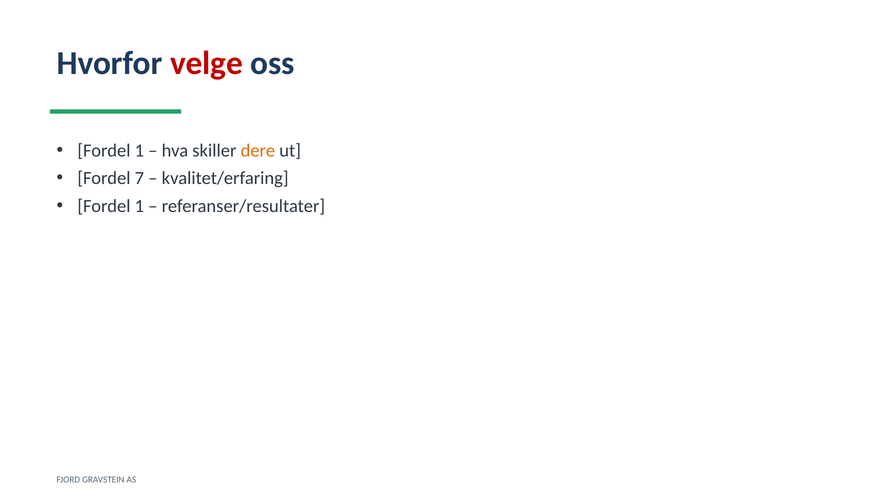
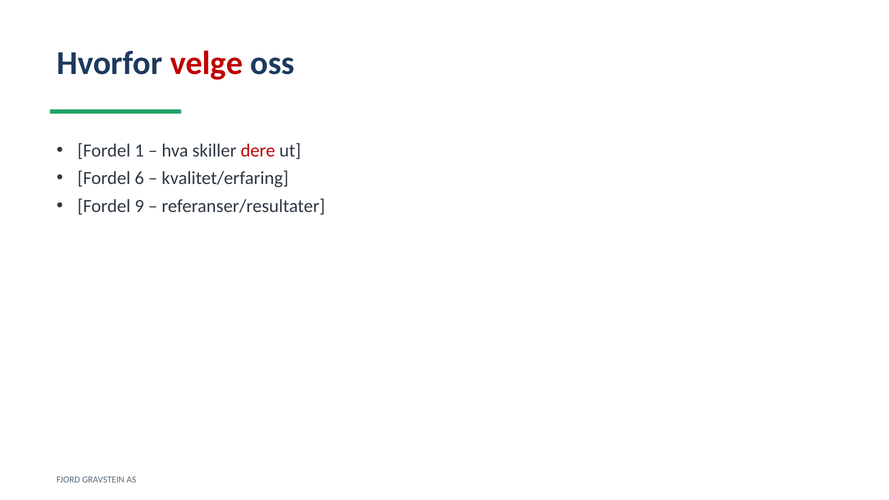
dere colour: orange -> red (258, 151)
7: 7 -> 6 (139, 178)
1: 1 -> 9 (139, 206)
